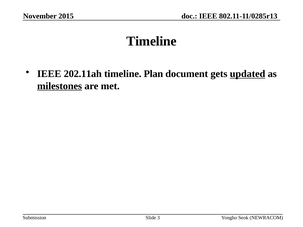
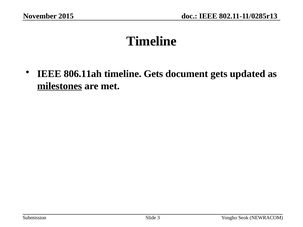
202.11ah: 202.11ah -> 806.11ah (83, 74)
timeline Plan: Plan -> Gets (153, 74)
updated underline: present -> none (248, 74)
